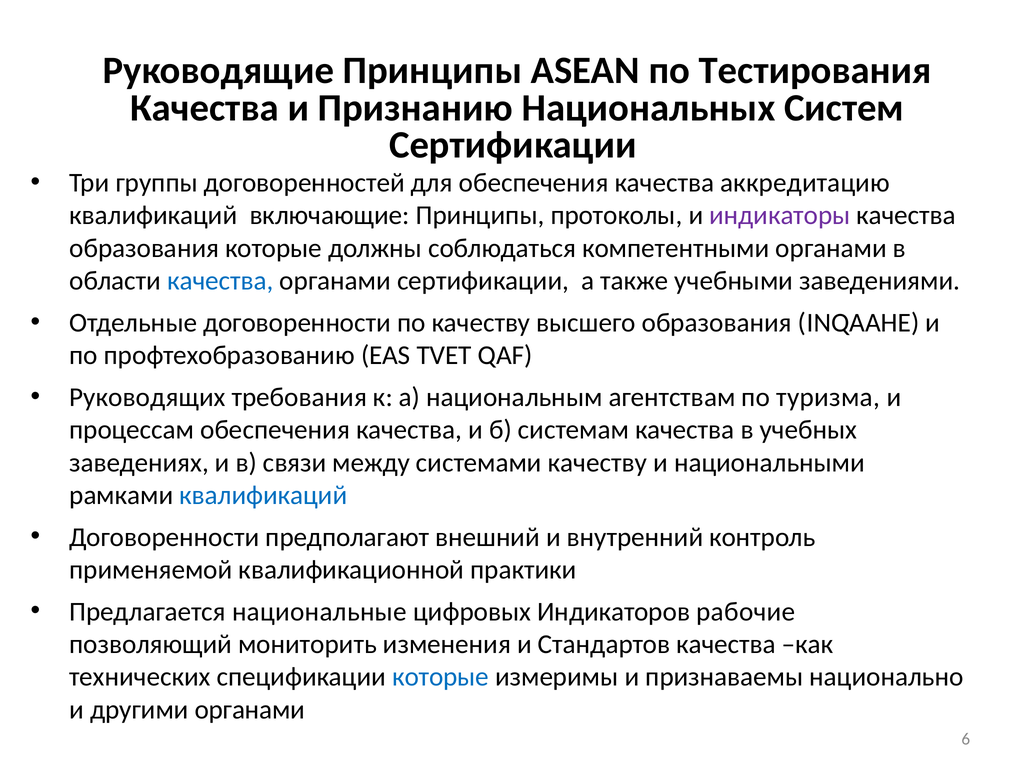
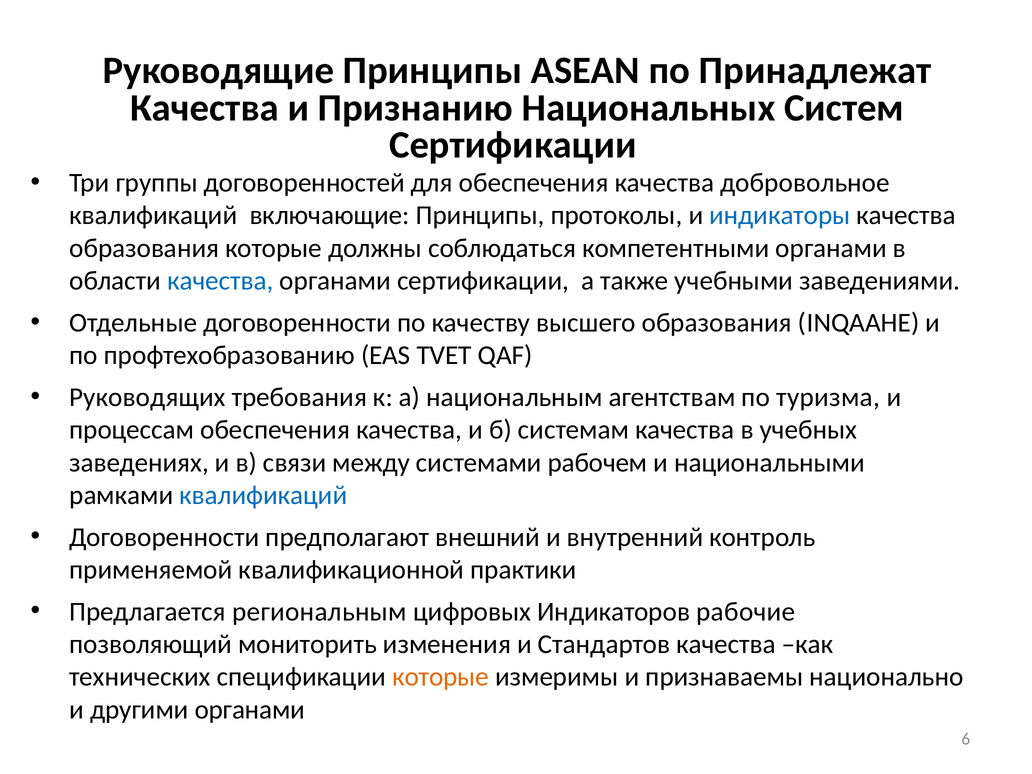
Тестирования: Тестирования -> Принадлежат (815, 71)
аккредитацию: аккредитацию -> добровольное (805, 183)
индикаторы colour: purple -> blue (780, 215)
системами качеству: качеству -> рабочем (598, 463)
национальные: национальные -> региональным (319, 612)
которые colour: blue -> orange (441, 677)
